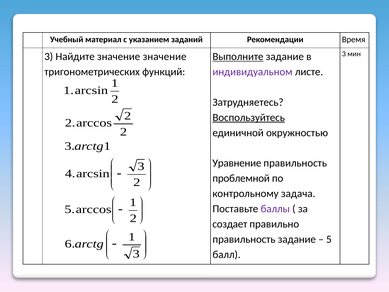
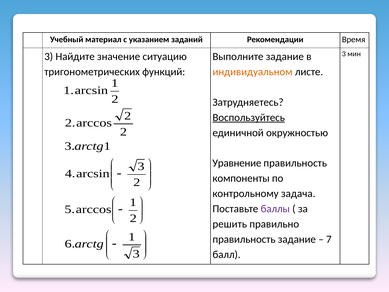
значение значение: значение -> ситуацию (165, 57)
Выполните underline: present -> none (238, 57)
индивидуальном colour: purple -> orange (253, 72)
проблемной: проблемной -> компоненты (241, 178)
создает: создает -> решить (230, 224)
5: 5 -> 7 (329, 239)
